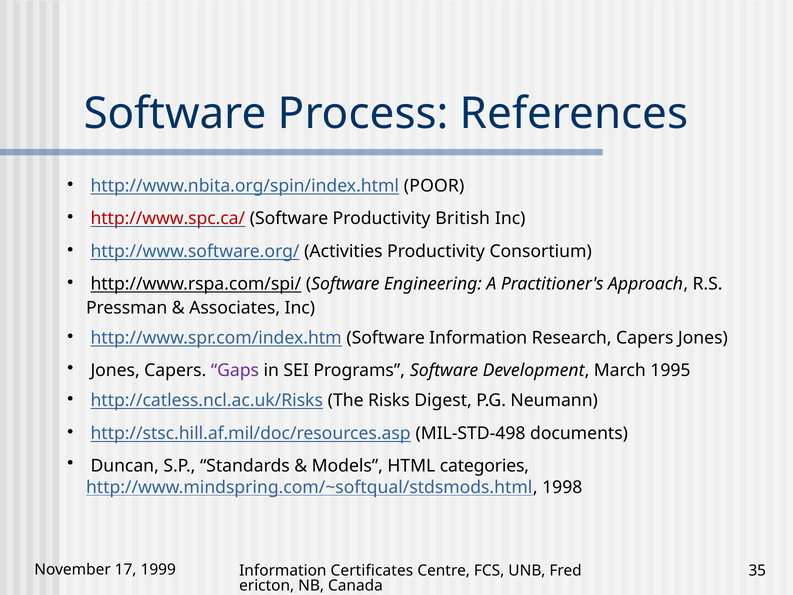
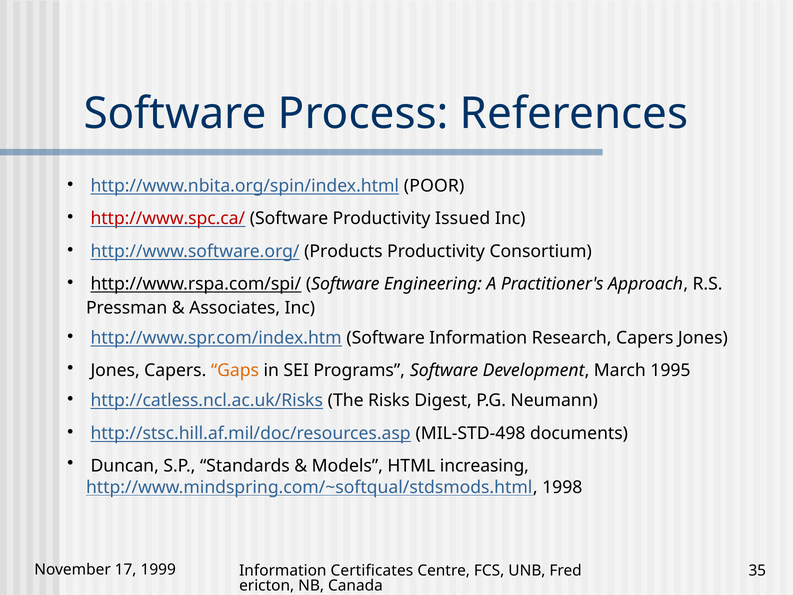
British: British -> Issued (463, 218)
Activities: Activities -> Products (343, 251)
Gaps colour: purple -> orange (235, 370)
categories: categories -> increasing (484, 466)
